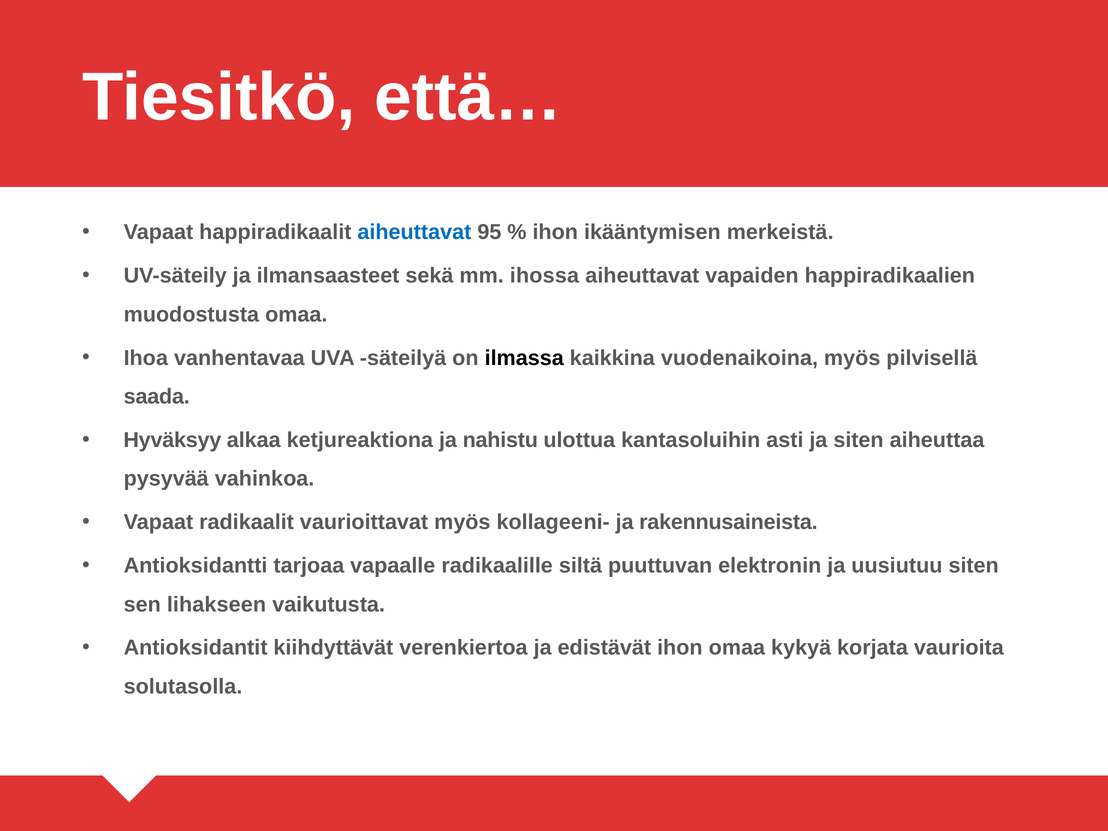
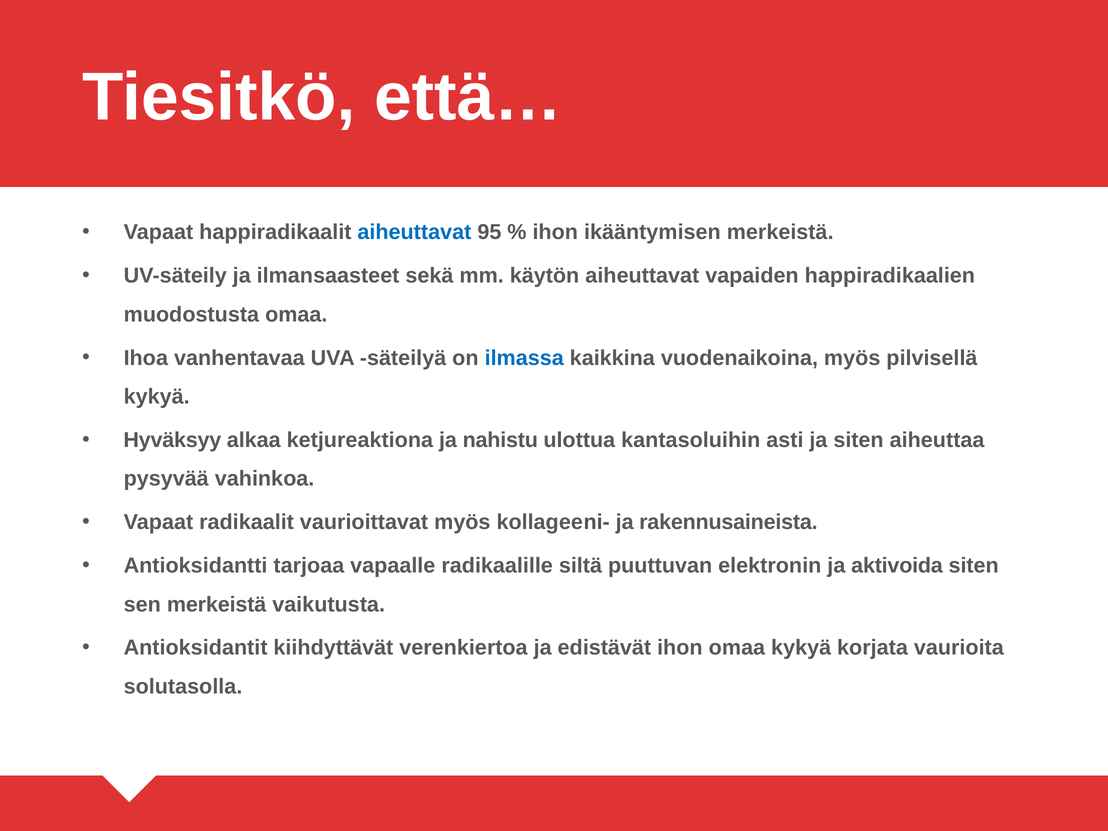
ihossa: ihossa -> käytön (545, 276)
ilmassa colour: black -> blue (524, 358)
saada: saada -> kykyä (157, 397)
uusiutuu: uusiutuu -> aktivoida (897, 566)
sen lihakseen: lihakseen -> merkeistä (217, 604)
